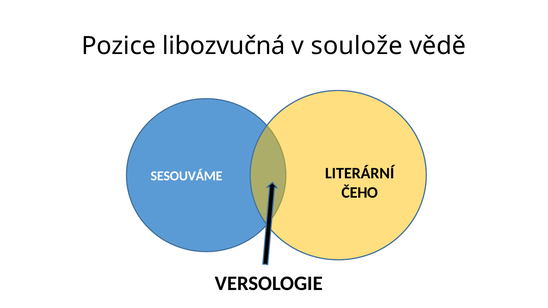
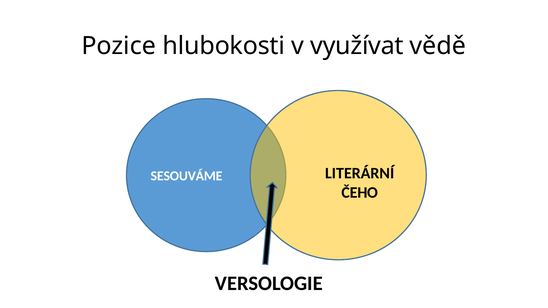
libozvučná: libozvučná -> hlubokosti (224, 46)
soulože: soulože -> využívat (357, 46)
